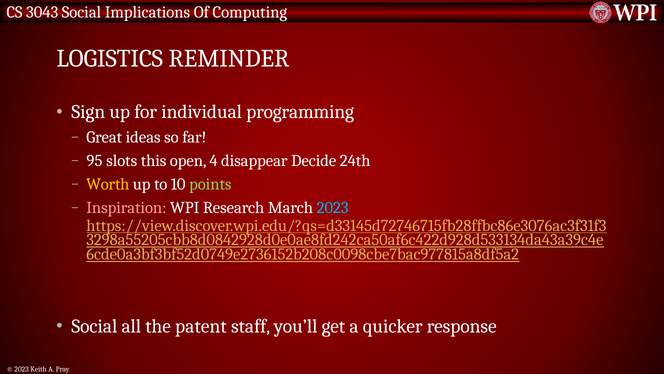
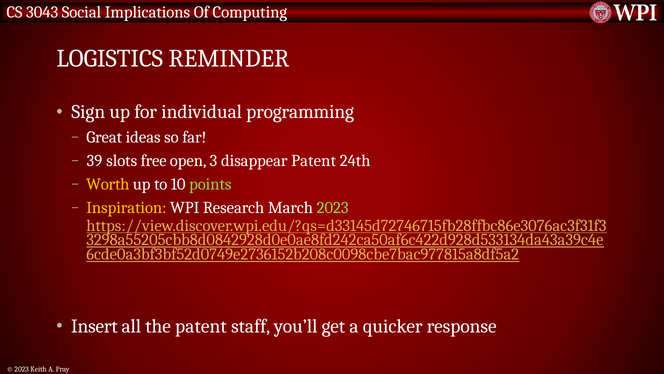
95: 95 -> 39 (94, 160)
this: this -> free (154, 160)
4: 4 -> 3 (213, 160)
disappear Decide: Decide -> Patent (314, 160)
Inspiration colour: pink -> yellow (126, 207)
2023 colour: light blue -> light green (333, 207)
Social: Social -> Insert (94, 326)
